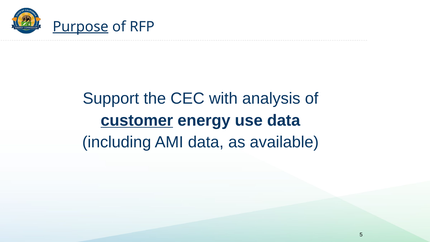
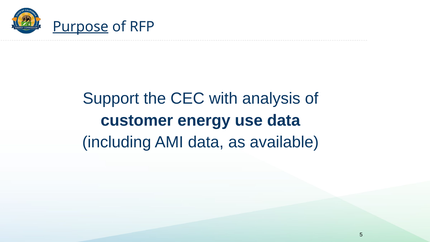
customer underline: present -> none (137, 120)
